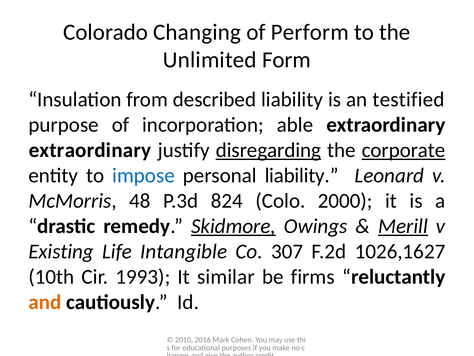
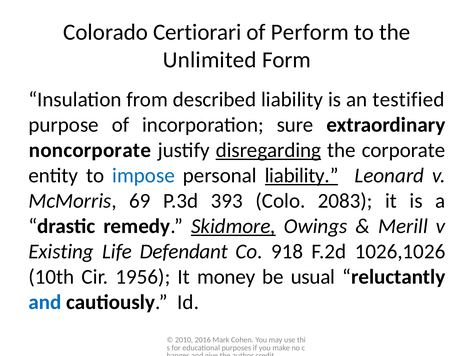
Changing: Changing -> Certiorari (197, 32)
able: able -> sure (295, 125)
extraordinary: extraordinary -> noncorporate (90, 150)
corporate underline: present -> none (404, 150)
liability underline: none -> present (302, 175)
48: 48 -> 69 (140, 201)
824: 824 -> 393 (227, 201)
2000: 2000 -> 2083 (345, 201)
Merill underline: present -> none (403, 226)
Intangible: Intangible -> Defendant (184, 251)
307: 307 -> 918 (287, 251)
1026,1627: 1026,1627 -> 1026,1026 (400, 251)
1993: 1993 -> 1956 (143, 277)
similar: similar -> money (226, 277)
firms: firms -> usual (313, 277)
and colour: orange -> blue (45, 302)
